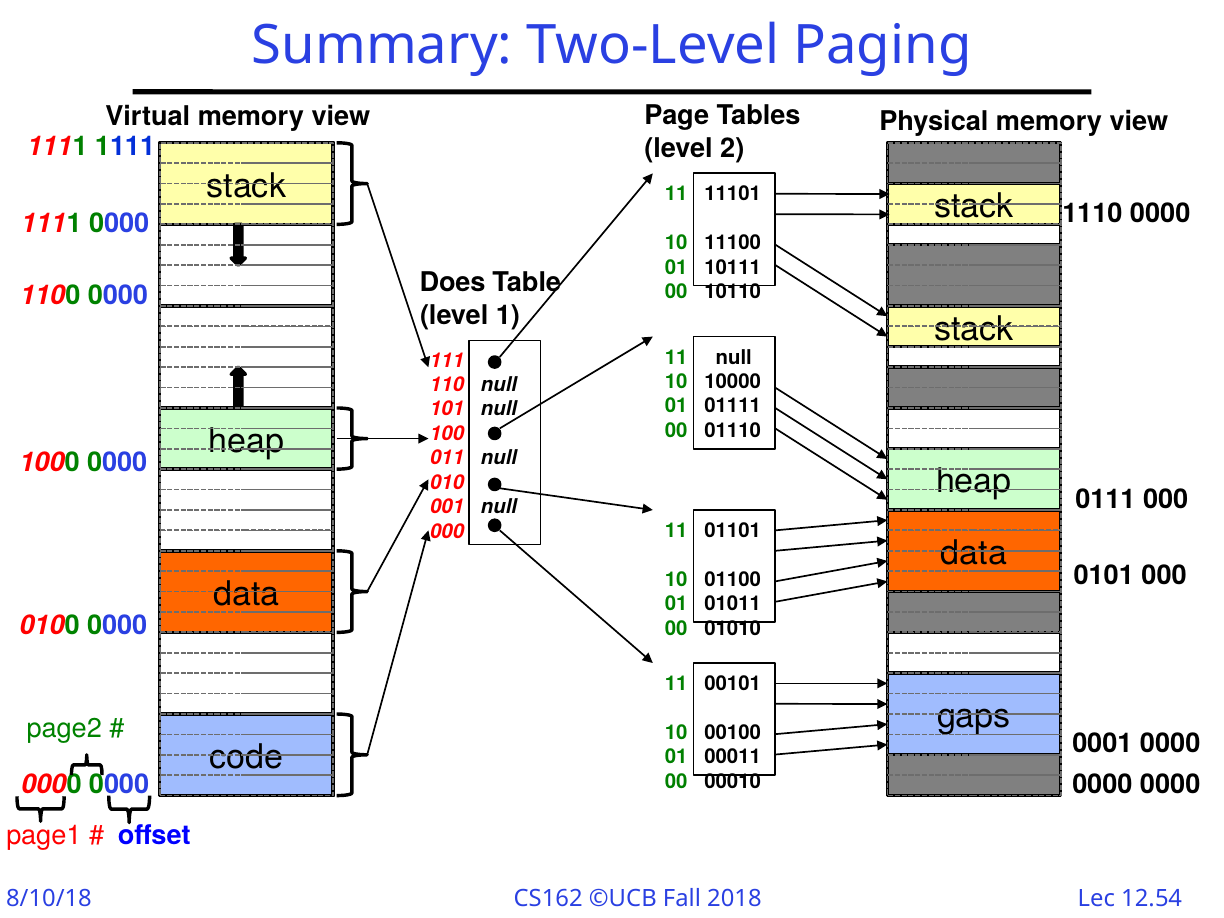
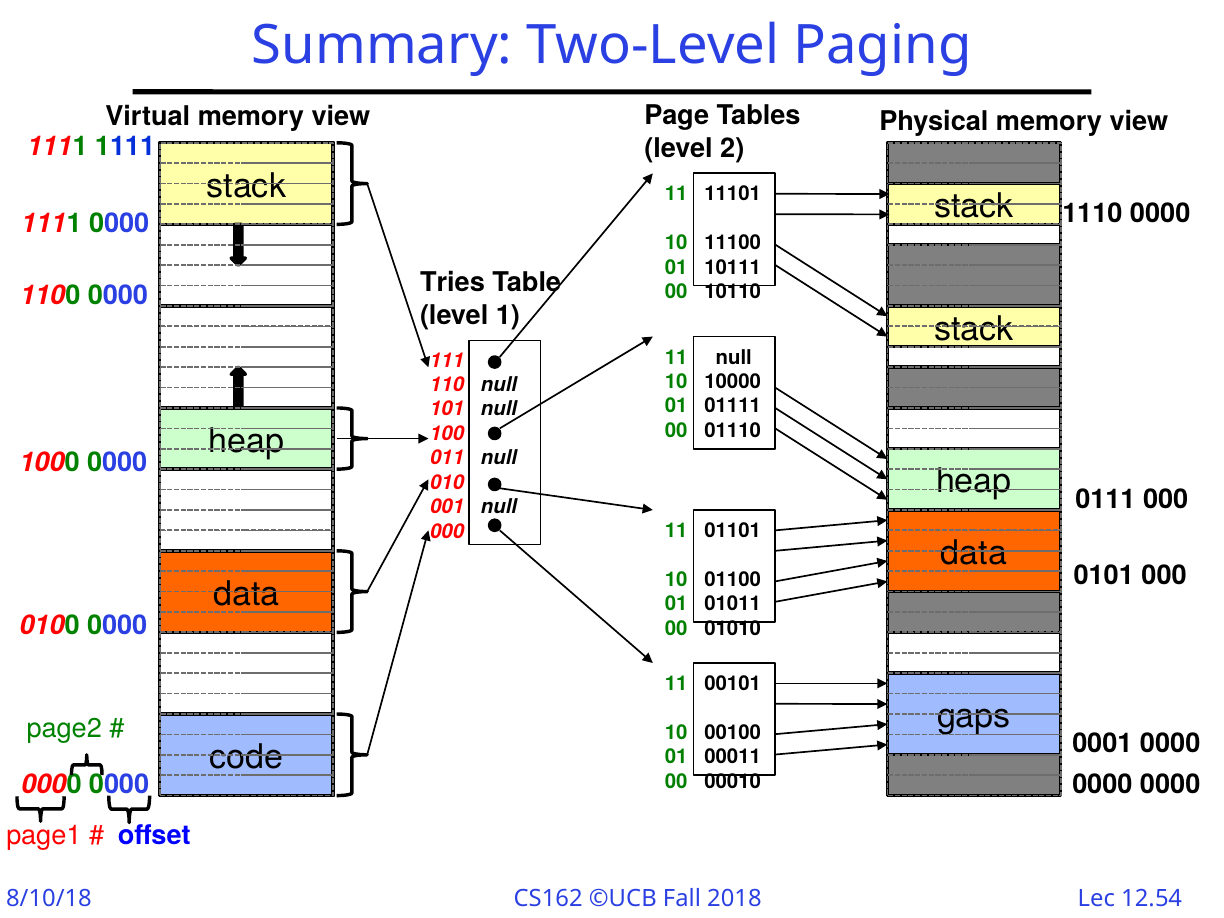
Does: Does -> Tries (452, 283)
